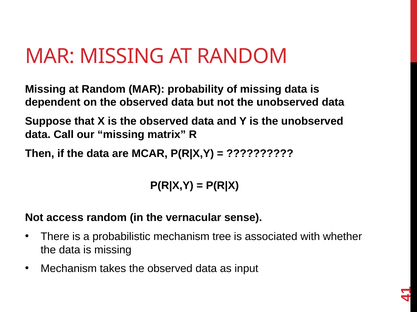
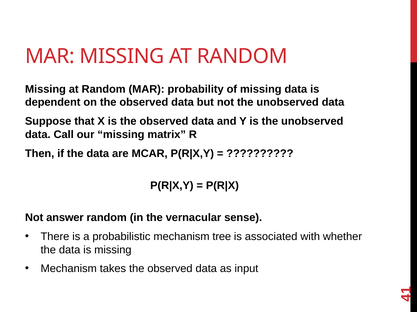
access: access -> answer (65, 218)
